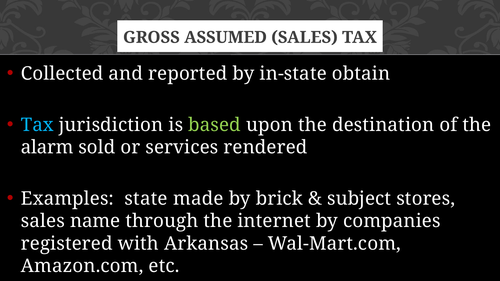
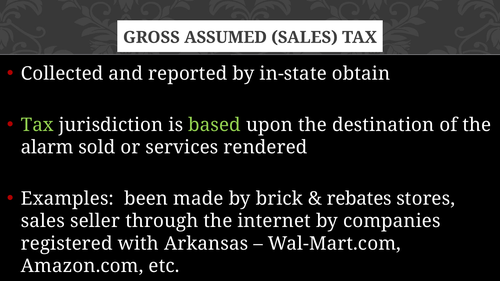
Tax colour: light blue -> light green (37, 125)
state: state -> been (146, 199)
subject: subject -> rebates (359, 199)
name: name -> seller (95, 221)
